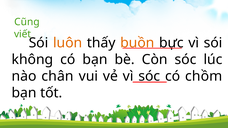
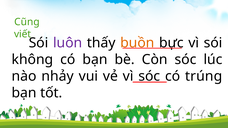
luôn colour: orange -> purple (68, 43)
chân: chân -> nhảy (58, 76)
chồm: chồm -> trúng (204, 76)
